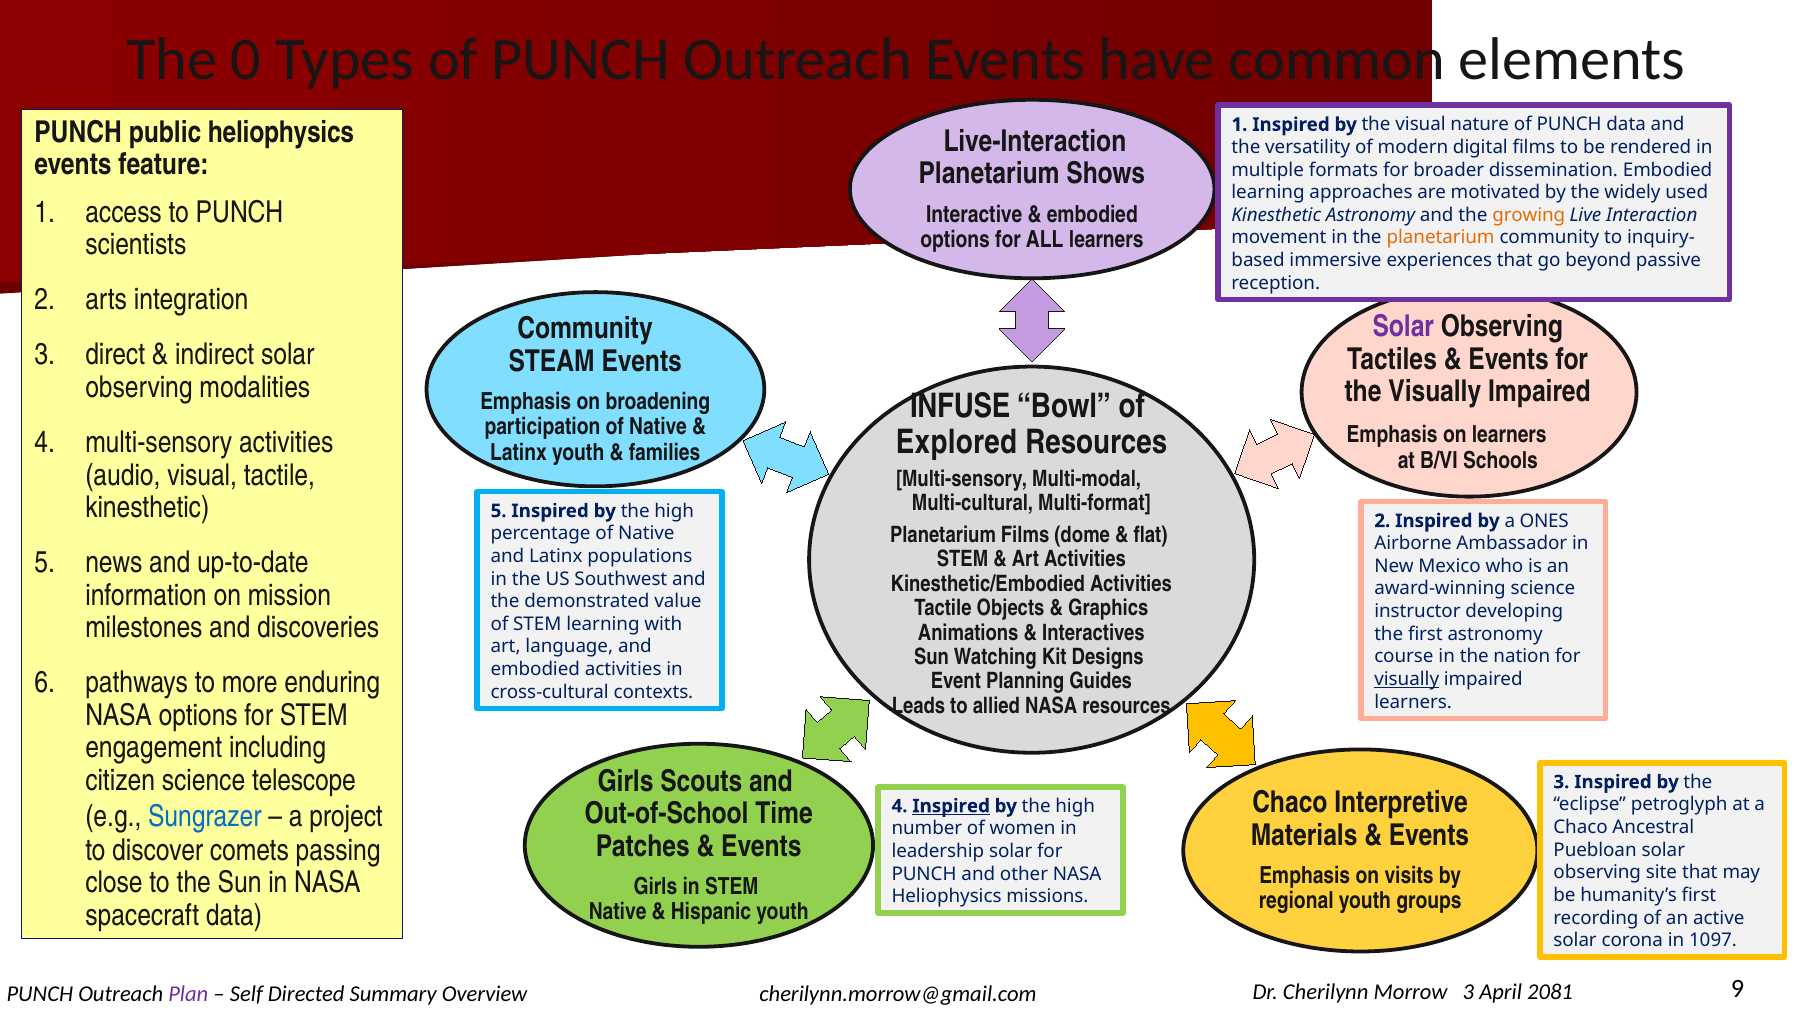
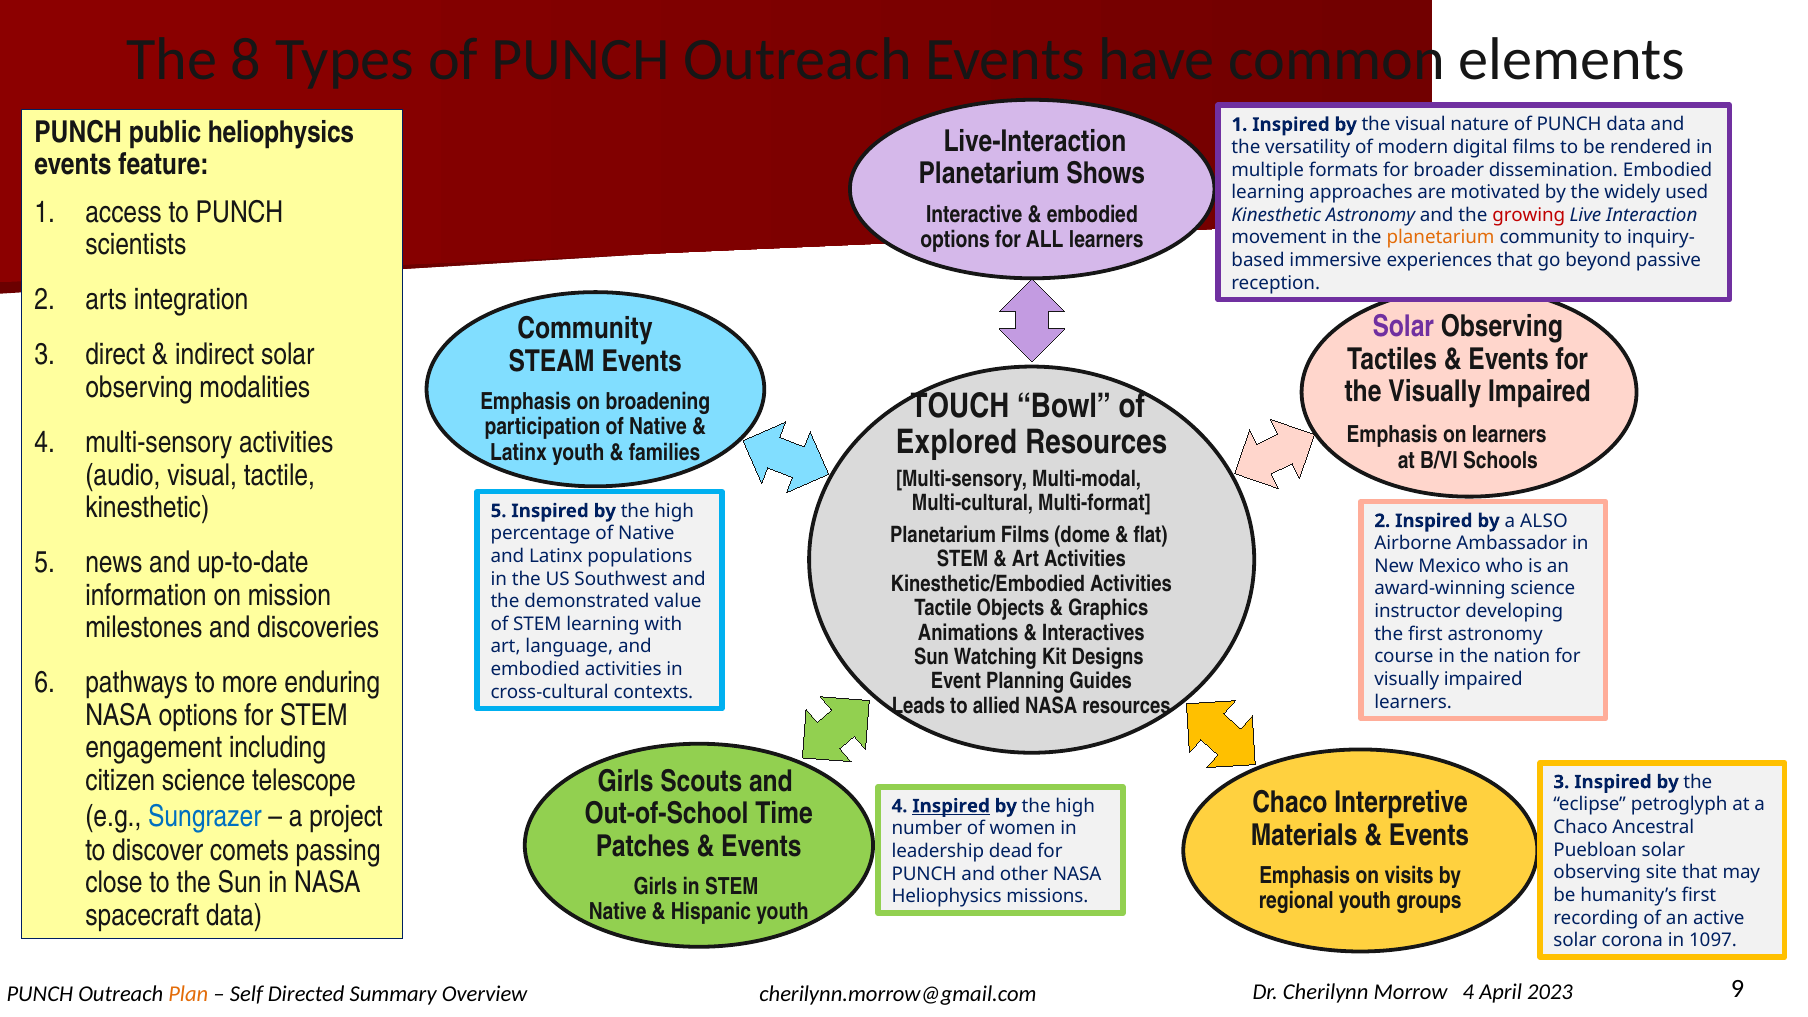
0: 0 -> 8 (246, 59)
growing colour: orange -> red (1529, 215)
INFUSE: INFUSE -> TOUCH (960, 406)
ONES: ONES -> ALSO (1544, 521)
visually underline: present -> none (1407, 679)
leadership solar: solar -> dead (1011, 851)
Plan colour: purple -> orange (188, 994)
Morrow 3: 3 -> 4 (1468, 992)
2081: 2081 -> 2023 (1550, 992)
